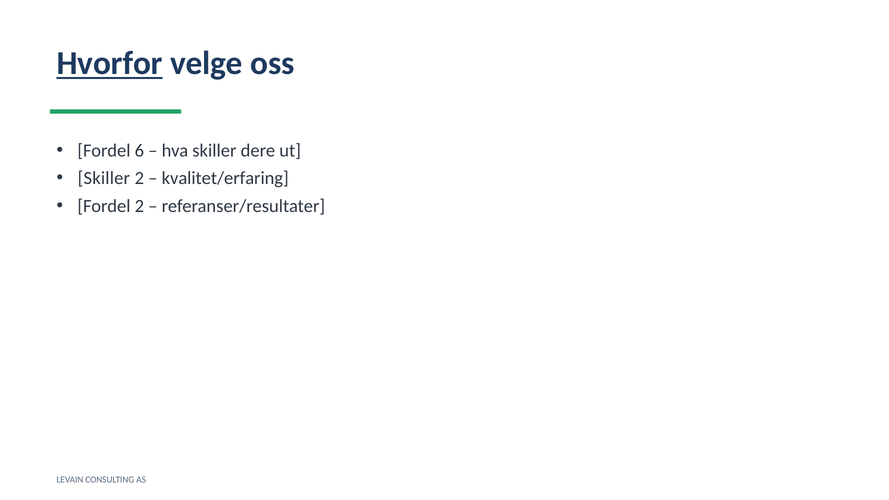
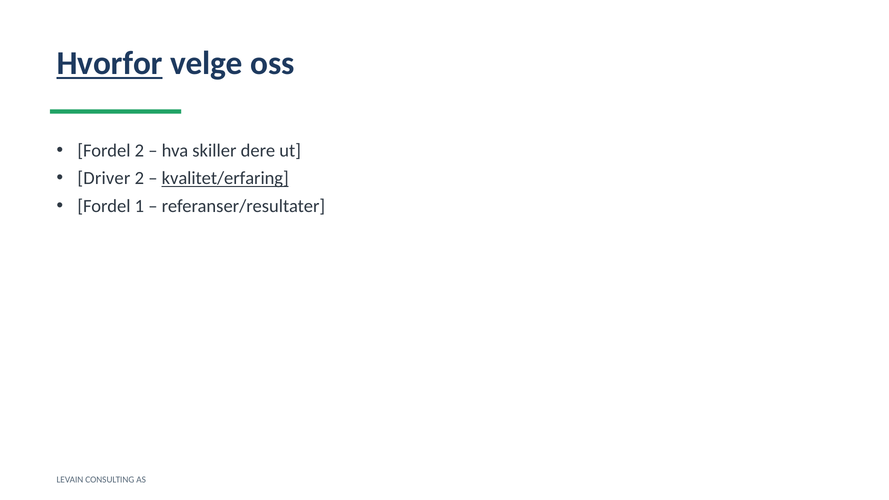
Fordel 6: 6 -> 2 (139, 151)
Skiller: Skiller -> Driver (104, 178)
kvalitet/erfaring underline: none -> present (225, 178)
Fordel 2: 2 -> 1 (139, 206)
